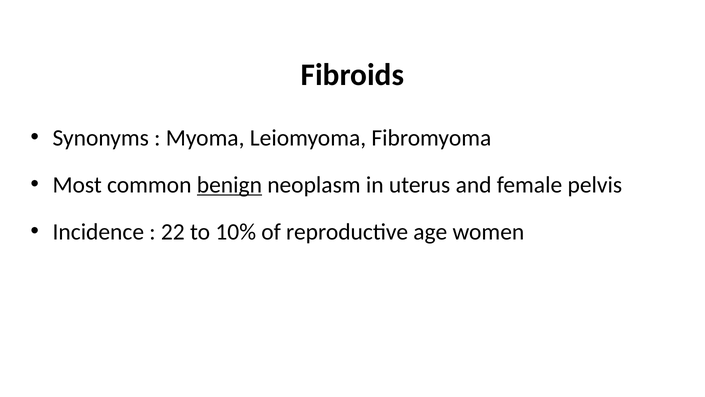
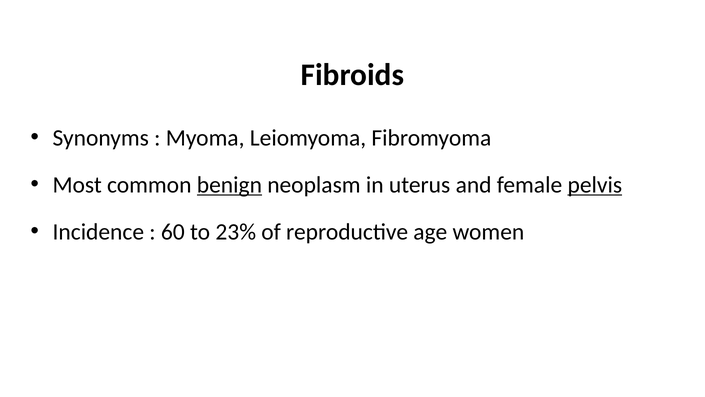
pelvis underline: none -> present (595, 185)
22: 22 -> 60 (173, 232)
10%: 10% -> 23% (236, 232)
